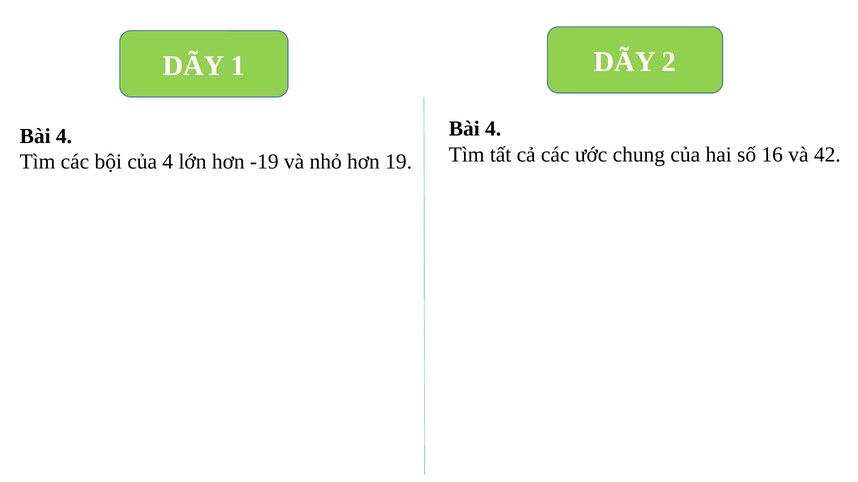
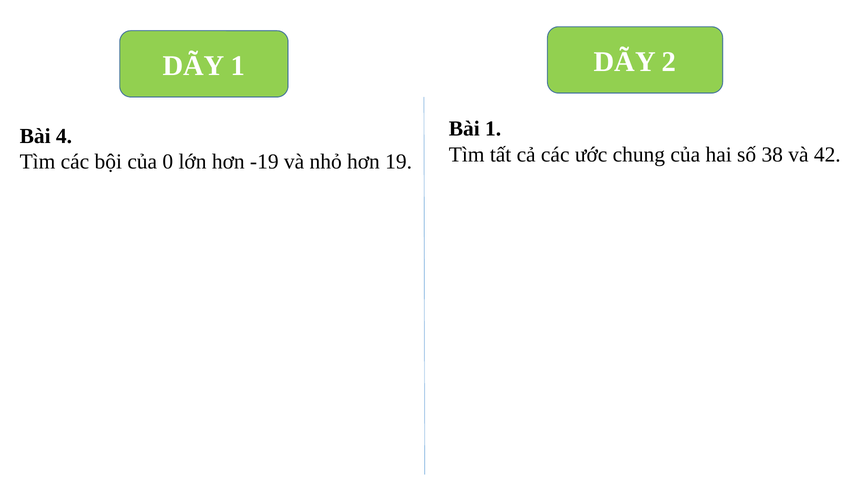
4: 4 -> 1 (493, 129)
16: 16 -> 38 (772, 155)
của 4: 4 -> 0 (168, 162)
